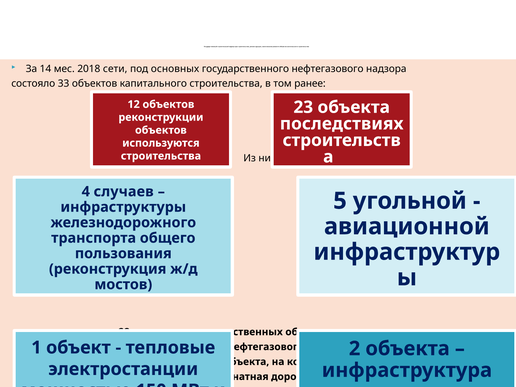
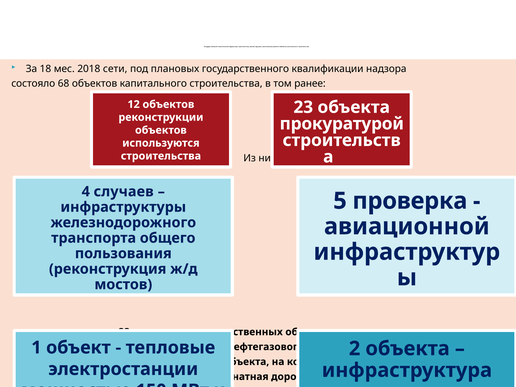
За 14: 14 -> 18 (45, 69)
основных: основных -> плановых (175, 69)
государственного нефтегазового: нефтегазового -> квалификации (328, 69)
33: 33 -> 68 (64, 84)
последствиях: последствиях -> прокуратурой (342, 124)
угольной: угольной -> проверка (410, 201)
